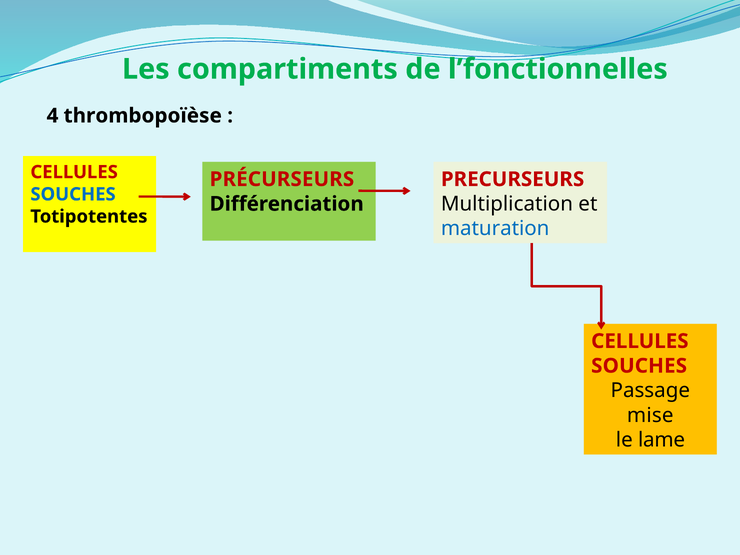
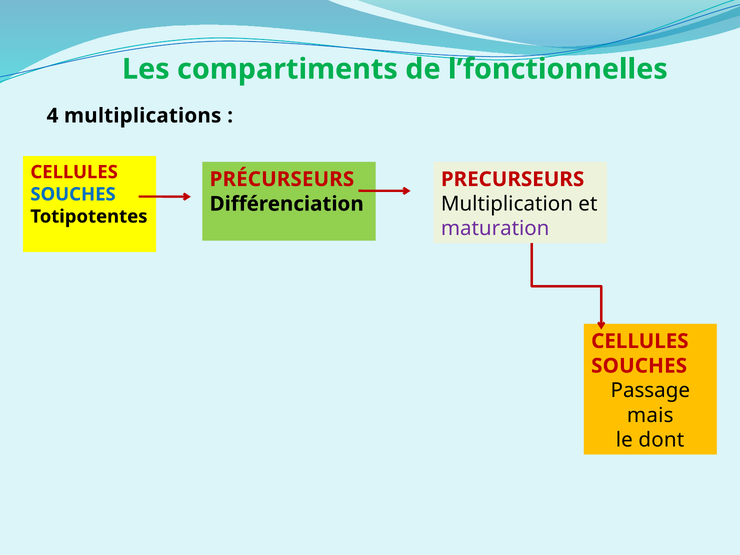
thrombopoïèse: thrombopoïèse -> multiplications (143, 116)
maturation colour: blue -> purple (495, 229)
mise: mise -> mais (650, 415)
lame: lame -> dont (661, 440)
